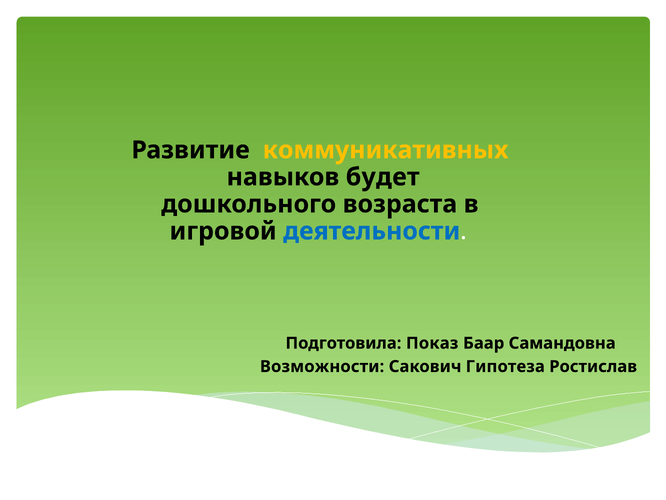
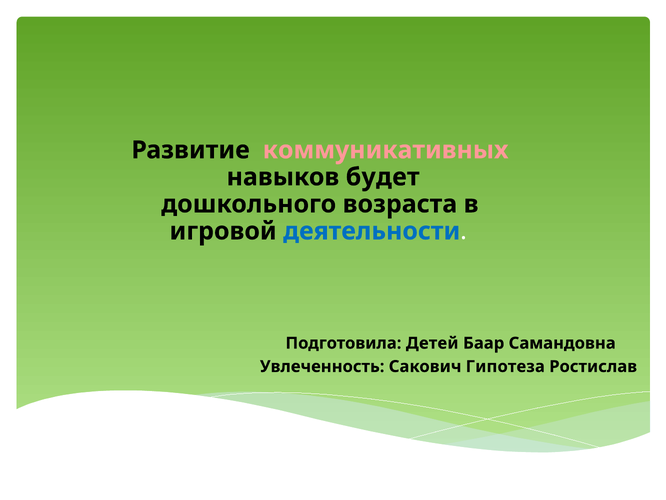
коммуникативных colour: yellow -> pink (386, 150)
Показ: Показ -> Детей (432, 343)
Возможности: Возможности -> Увлеченность (322, 366)
